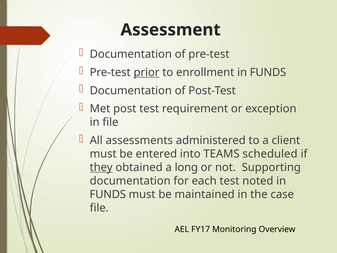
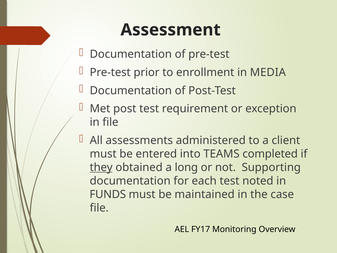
prior underline: present -> none (147, 72)
enrollment in FUNDS: FUNDS -> MEDIA (268, 72)
scheduled: scheduled -> completed (270, 154)
